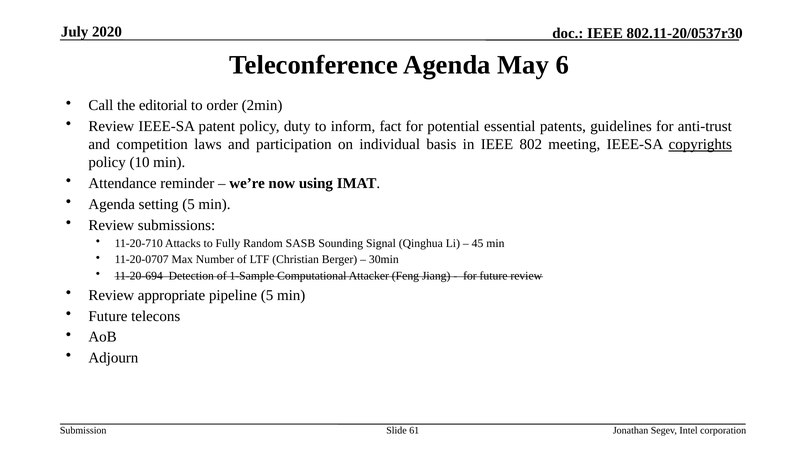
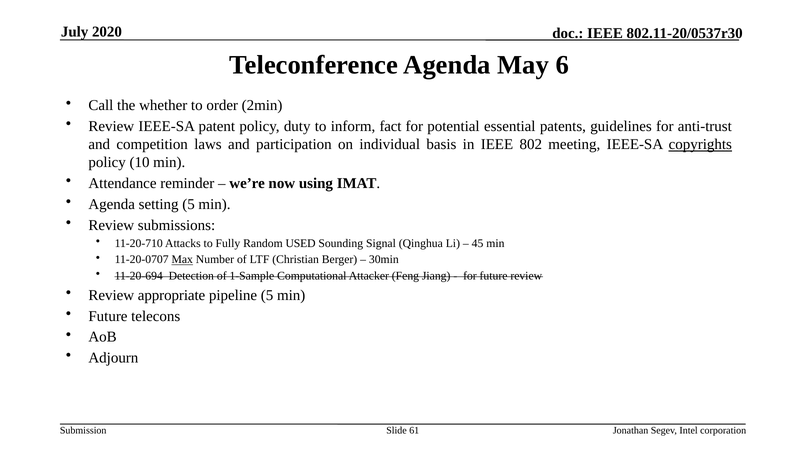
editorial: editorial -> whether (163, 106)
SASB: SASB -> USED (301, 244)
Max underline: none -> present (182, 260)
